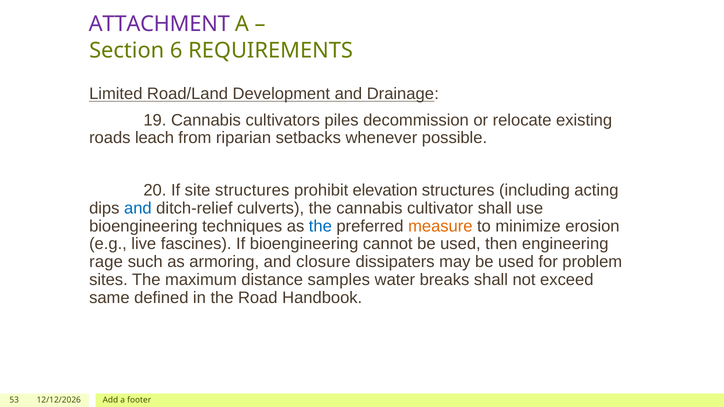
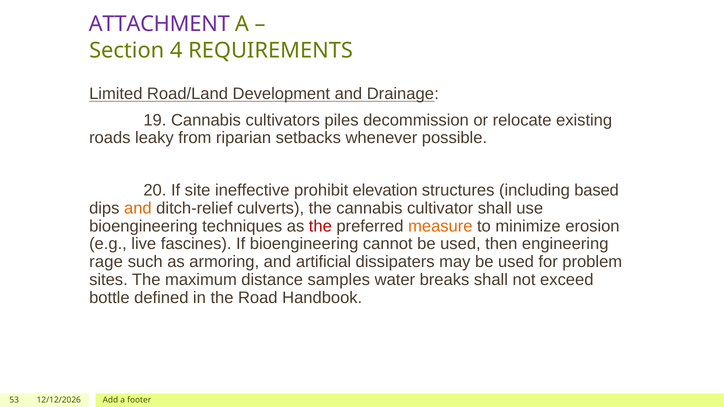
6: 6 -> 4 (176, 50)
leach: leach -> leaky (154, 138)
site structures: structures -> ineffective (252, 190)
acting: acting -> based (597, 190)
and colour: blue -> orange (138, 208)
the colour: blue -> red (320, 226)
closure: closure -> artificial (324, 262)
same: same -> bottle (109, 298)
